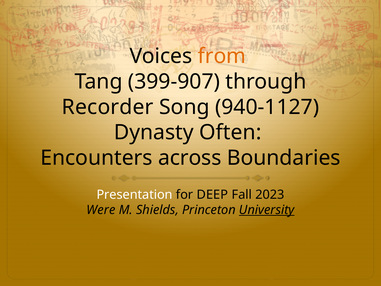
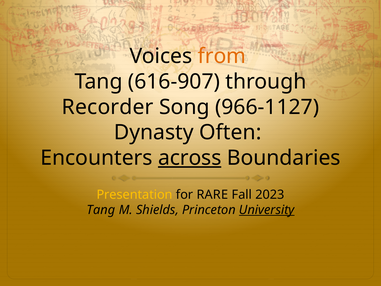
399-907: 399-907 -> 616-907 (174, 82)
940-1127: 940-1127 -> 966-1127 (267, 107)
across underline: none -> present (190, 158)
Presentation colour: white -> yellow (135, 195)
DEEP: DEEP -> RARE (212, 195)
Were: Were -> Tang (101, 210)
